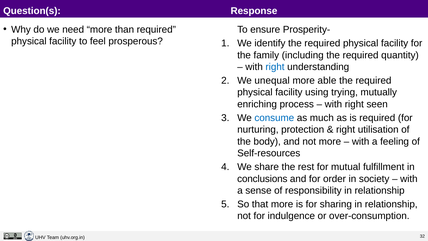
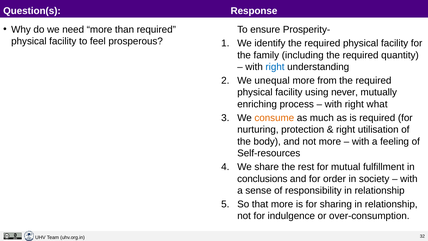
able: able -> from (327, 81)
trying: trying -> never (345, 92)
seen: seen -> what (377, 104)
consume colour: blue -> orange (274, 118)
